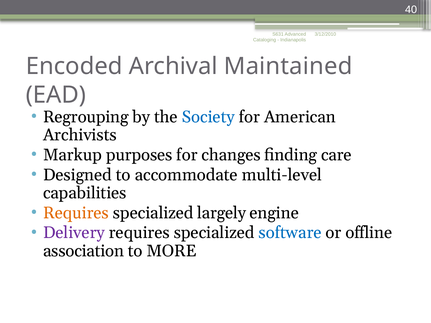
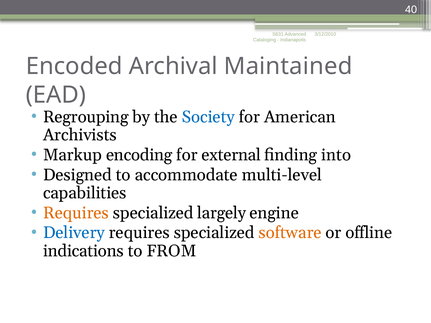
purposes: purposes -> encoding (139, 155)
changes: changes -> external (231, 155)
care: care -> into (336, 155)
Delivery colour: purple -> blue (74, 233)
software colour: blue -> orange (290, 233)
association: association -> indications (83, 251)
MORE: MORE -> FROM (171, 251)
